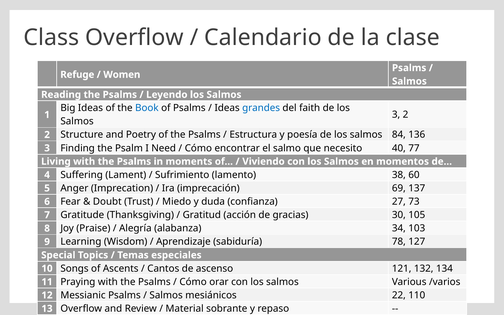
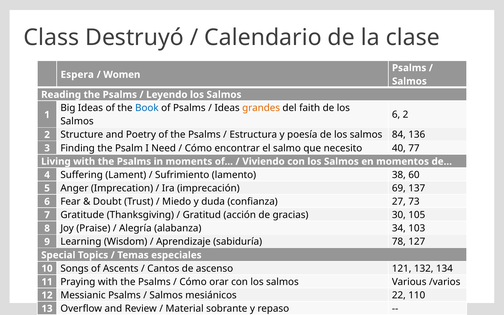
Class Overflow: Overflow -> Destruyó (134, 38)
Refuge: Refuge -> Espera (77, 75)
grandes colour: blue -> orange (261, 108)
3: 3 -> 6 (396, 115)
